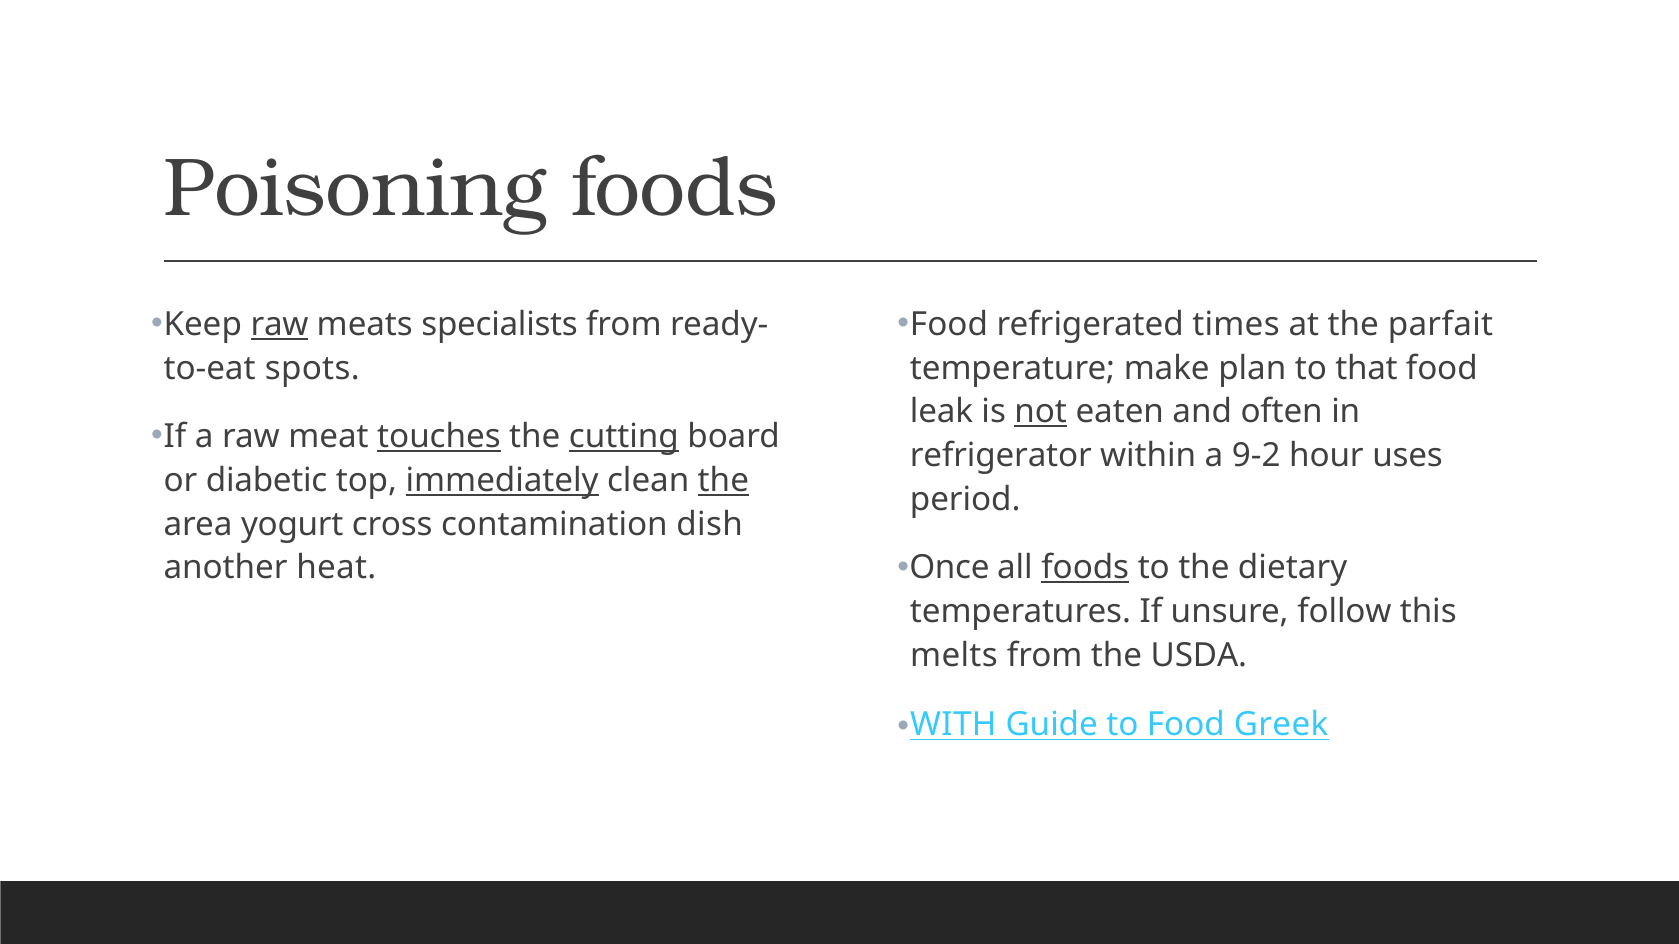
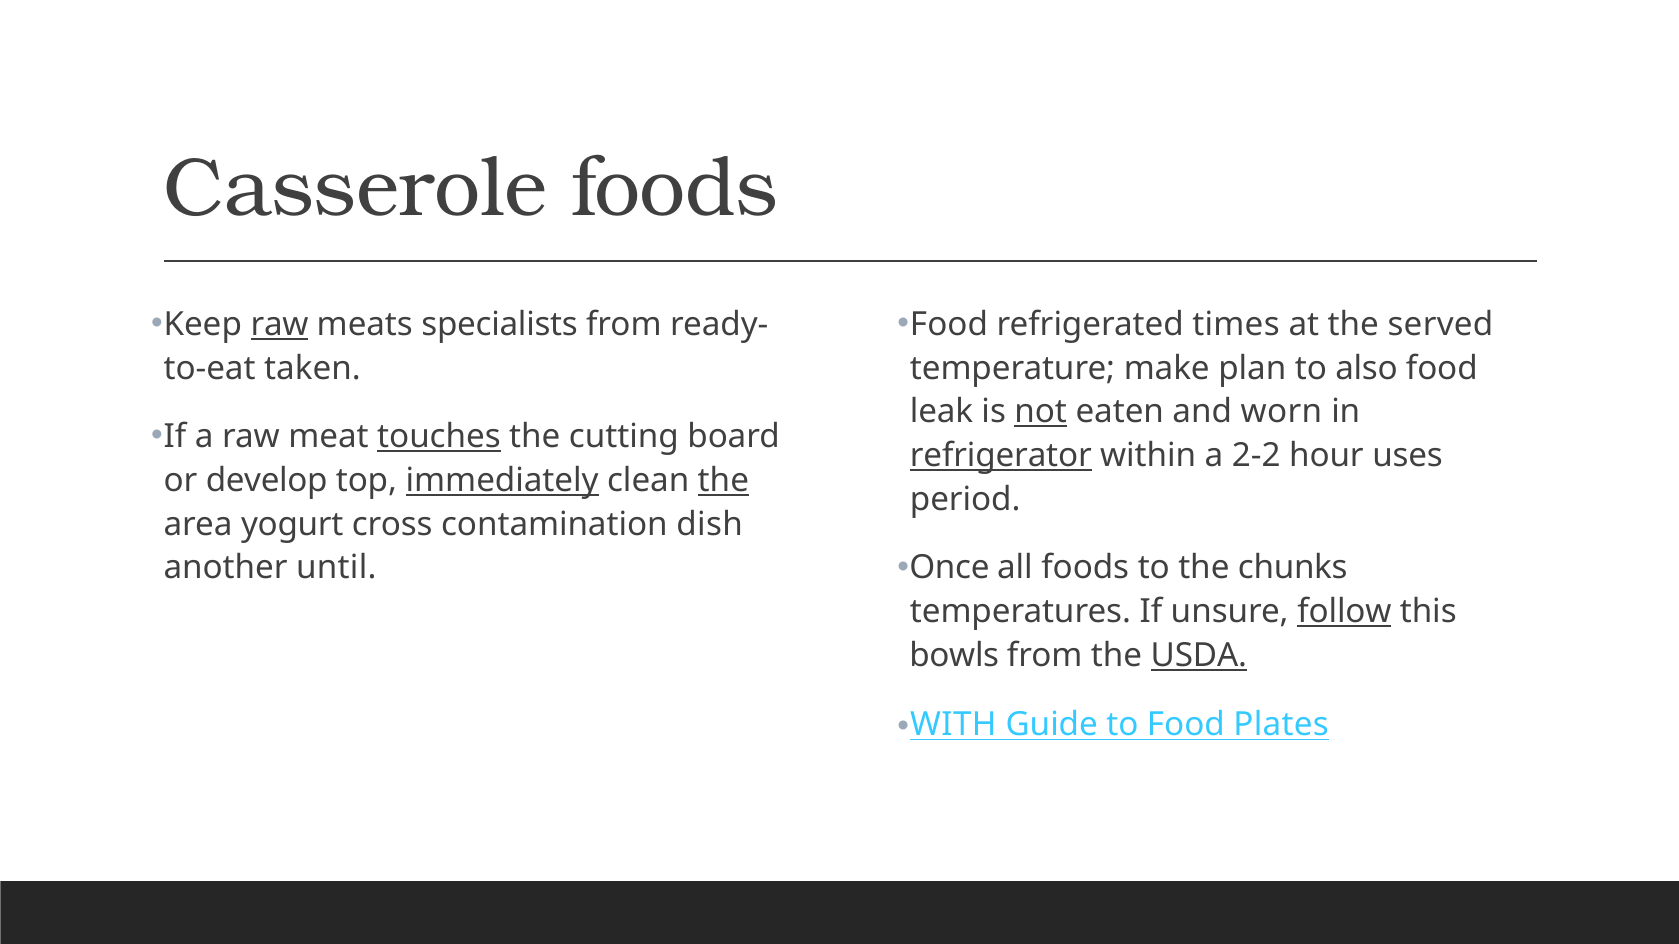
Poisoning: Poisoning -> Casserole (355, 188)
parfait: parfait -> served (1440, 325)
spots: spots -> taken (312, 368)
that: that -> also (1366, 368)
often: often -> worn (1281, 412)
cutting underline: present -> none (624, 437)
refrigerator underline: none -> present (1001, 456)
9-2: 9-2 -> 2-2 (1256, 456)
diabetic: diabetic -> develop (267, 481)
foods underline: present -> none (1085, 568)
dietary: dietary -> chunks (1293, 568)
heat: heat -> until (336, 568)
follow underline: none -> present (1344, 612)
melts: melts -> bowls (954, 656)
USDA underline: none -> present (1199, 656)
Greek: Greek -> Plates (1281, 725)
